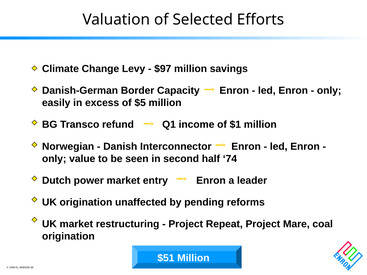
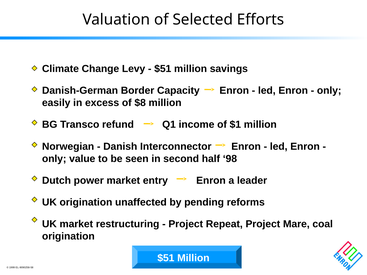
$97: $97 -> $51 (163, 69)
$5: $5 -> $8 (140, 103)
74: 74 -> 98 (230, 159)
